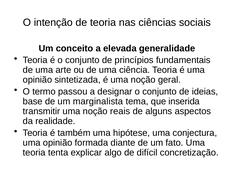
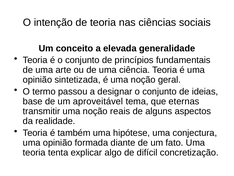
marginalista: marginalista -> aproveitável (98, 101)
inserida: inserida -> eternas (184, 101)
